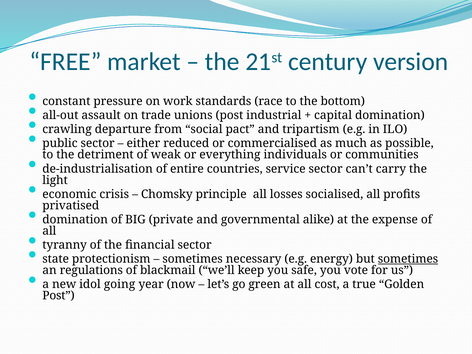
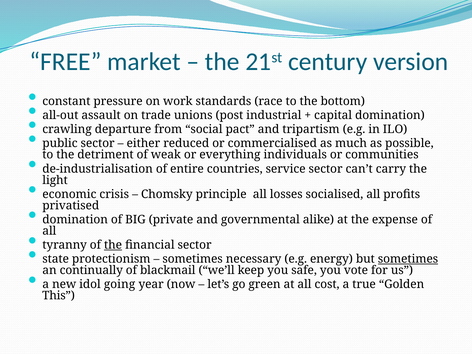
the underline: none -> present (113, 245)
regulations: regulations -> continually (91, 270)
Post: Post -> This (59, 296)
